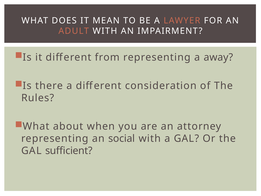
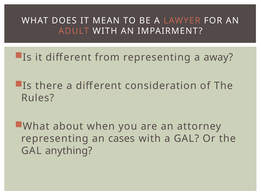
social: social -> cases (122, 138)
sufficient: sufficient -> anything (69, 151)
